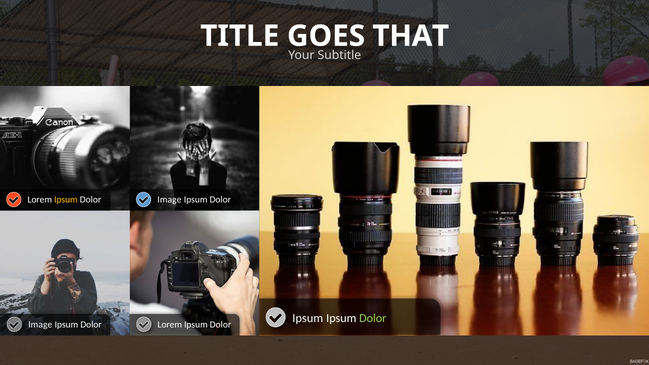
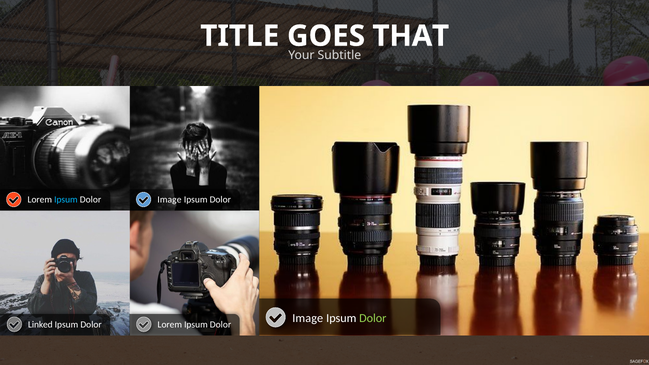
Ipsum colour: yellow -> light blue (66, 200)
Ipsum: Ipsum -> Image (308, 318)
Image: Image -> Linked (40, 325)
